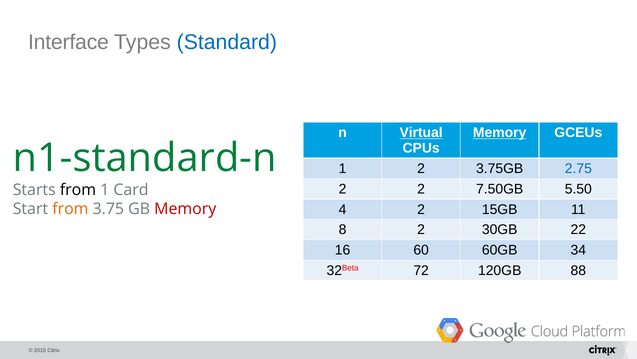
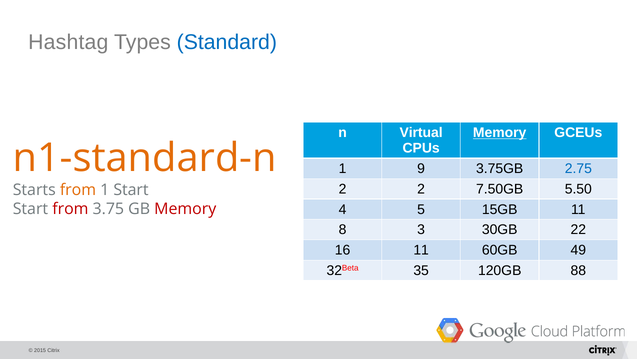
Interface: Interface -> Hashtag (68, 42)
Virtual underline: present -> none (421, 132)
n1-standard-n colour: green -> orange (145, 158)
1 2: 2 -> 9 (421, 168)
from colour: black -> orange (78, 189)
1 Card: Card -> Start (131, 189)
4 2: 2 -> 5 (421, 209)
from colour: orange -> red (70, 209)
8 2: 2 -> 3 (421, 229)
16 60: 60 -> 11 (421, 250)
34: 34 -> 49 (578, 250)
72: 72 -> 35 (421, 270)
